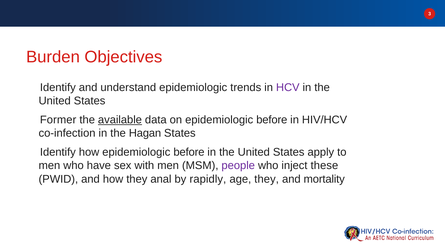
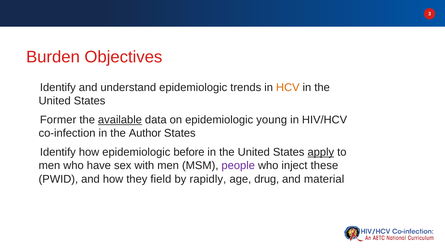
HCV colour: purple -> orange (288, 87)
on epidemiologic before: before -> young (272, 120)
Hagan: Hagan -> Author (145, 133)
apply underline: none -> present (321, 152)
anal: anal -> field (161, 178)
age they: they -> drug (267, 178)
mortality: mortality -> material (324, 178)
